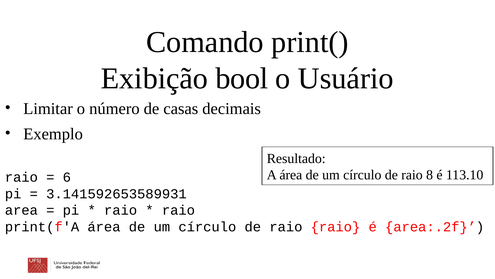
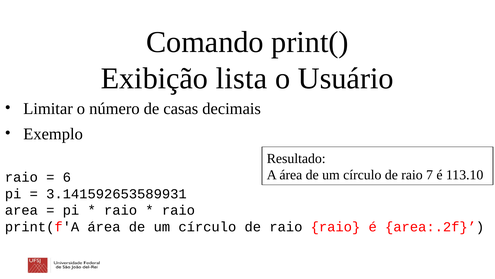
bool: bool -> lista (242, 78)
8: 8 -> 7 (430, 175)
